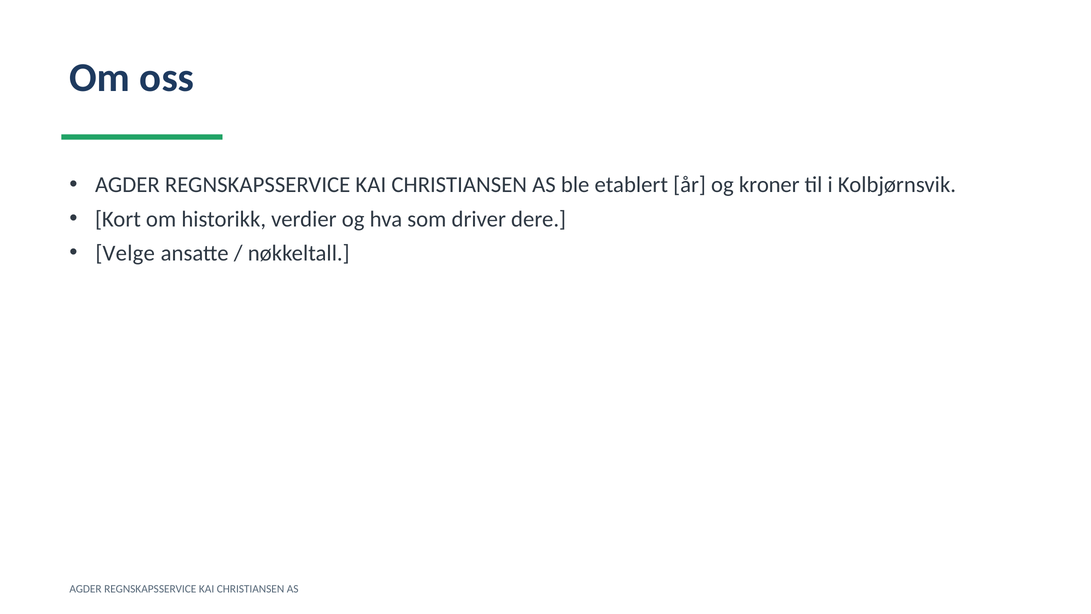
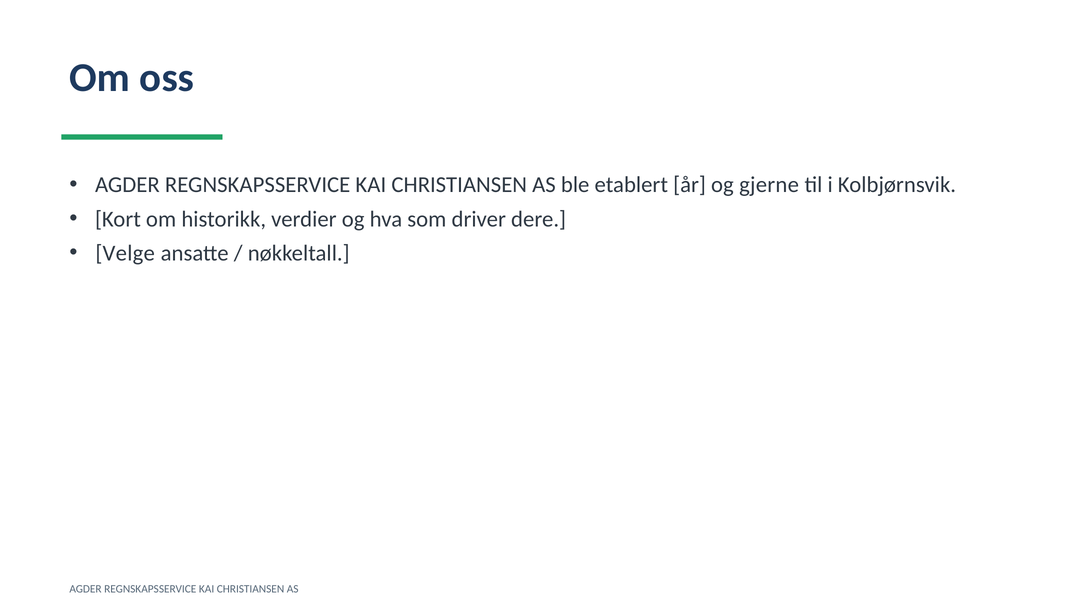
kroner: kroner -> gjerne (769, 185)
